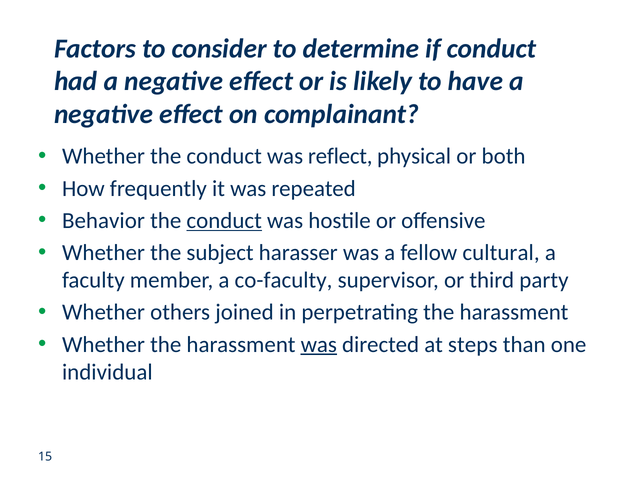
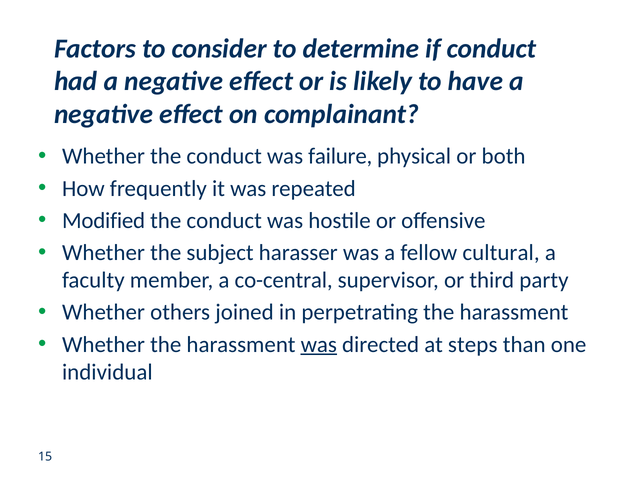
reflect: reflect -> failure (340, 156)
Behavior: Behavior -> Modified (104, 221)
conduct underline: present -> none (224, 221)
co-faculty: co-faculty -> co-central (284, 280)
